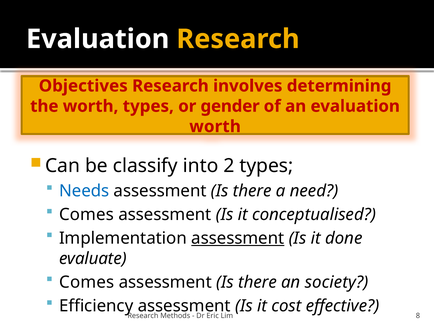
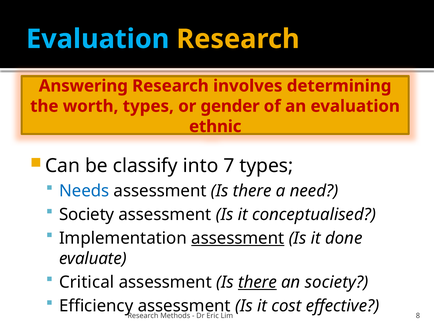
Evaluation colour: white -> light blue (98, 39)
Objectives: Objectives -> Answering (83, 86)
worth: worth -> ethnic (215, 126)
2: 2 -> 7 (229, 166)
Comes: Comes -> Society (87, 214)
Comes: Comes -> Critical (87, 282)
there underline: none -> present (257, 282)
